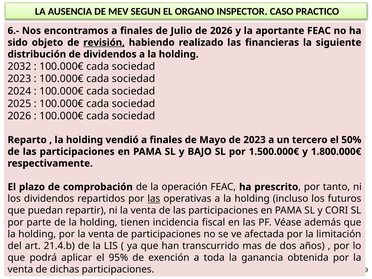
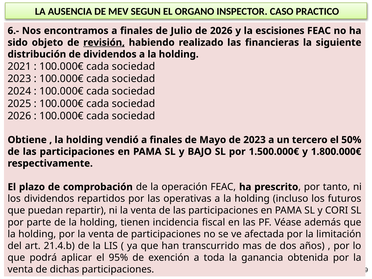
aportante: aportante -> escisiones (280, 31)
2032: 2032 -> 2021 (19, 66)
Reparto: Reparto -> Obtiene (27, 140)
las underline: present -> none (154, 199)
